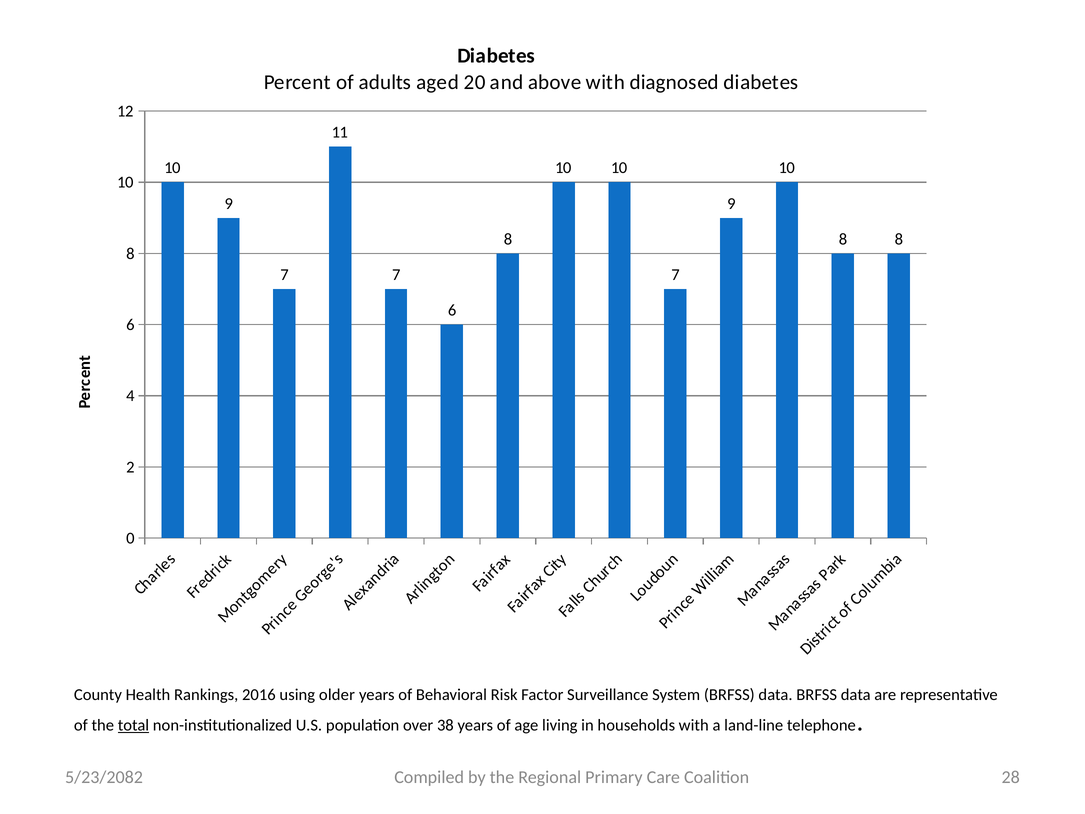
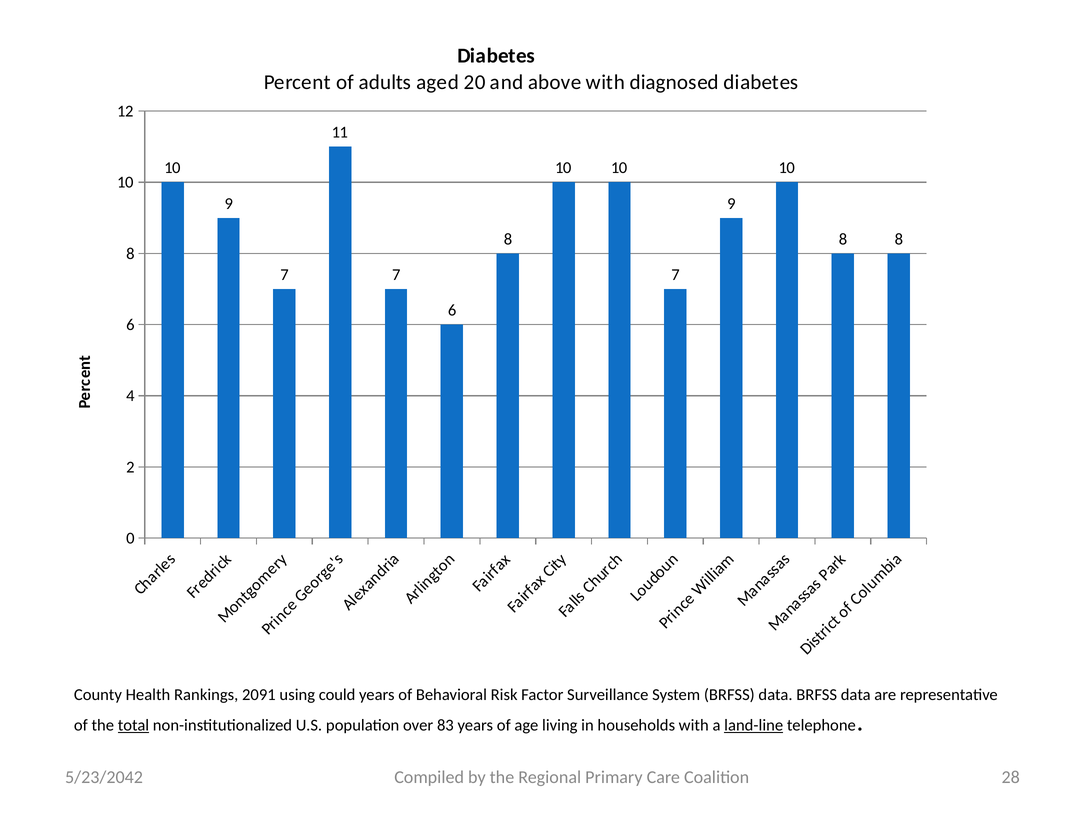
2016: 2016 -> 2091 (259, 695)
older: older -> could (337, 695)
38: 38 -> 83 (445, 725)
land-line underline: none -> present (754, 725)
5/23/2082: 5/23/2082 -> 5/23/2042 (104, 777)
